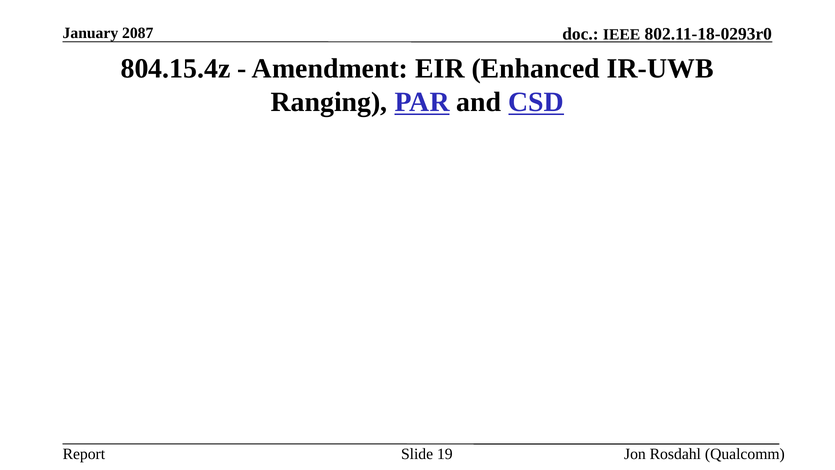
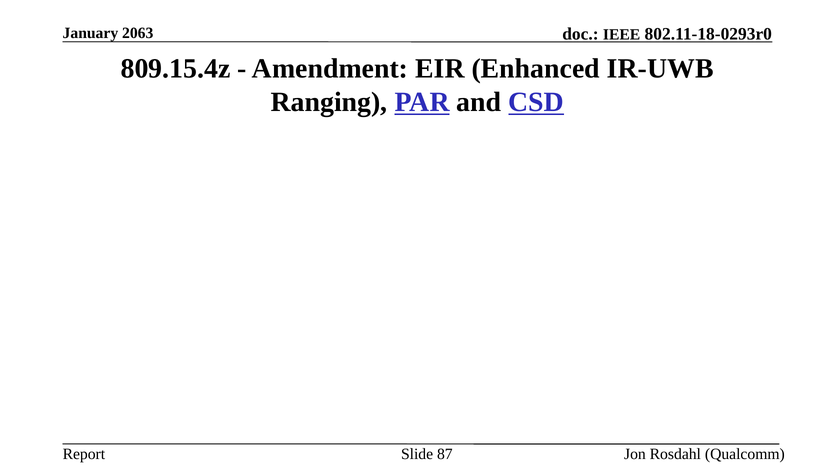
2087: 2087 -> 2063 (138, 33)
804.15.4z: 804.15.4z -> 809.15.4z (175, 69)
19: 19 -> 87 (445, 454)
